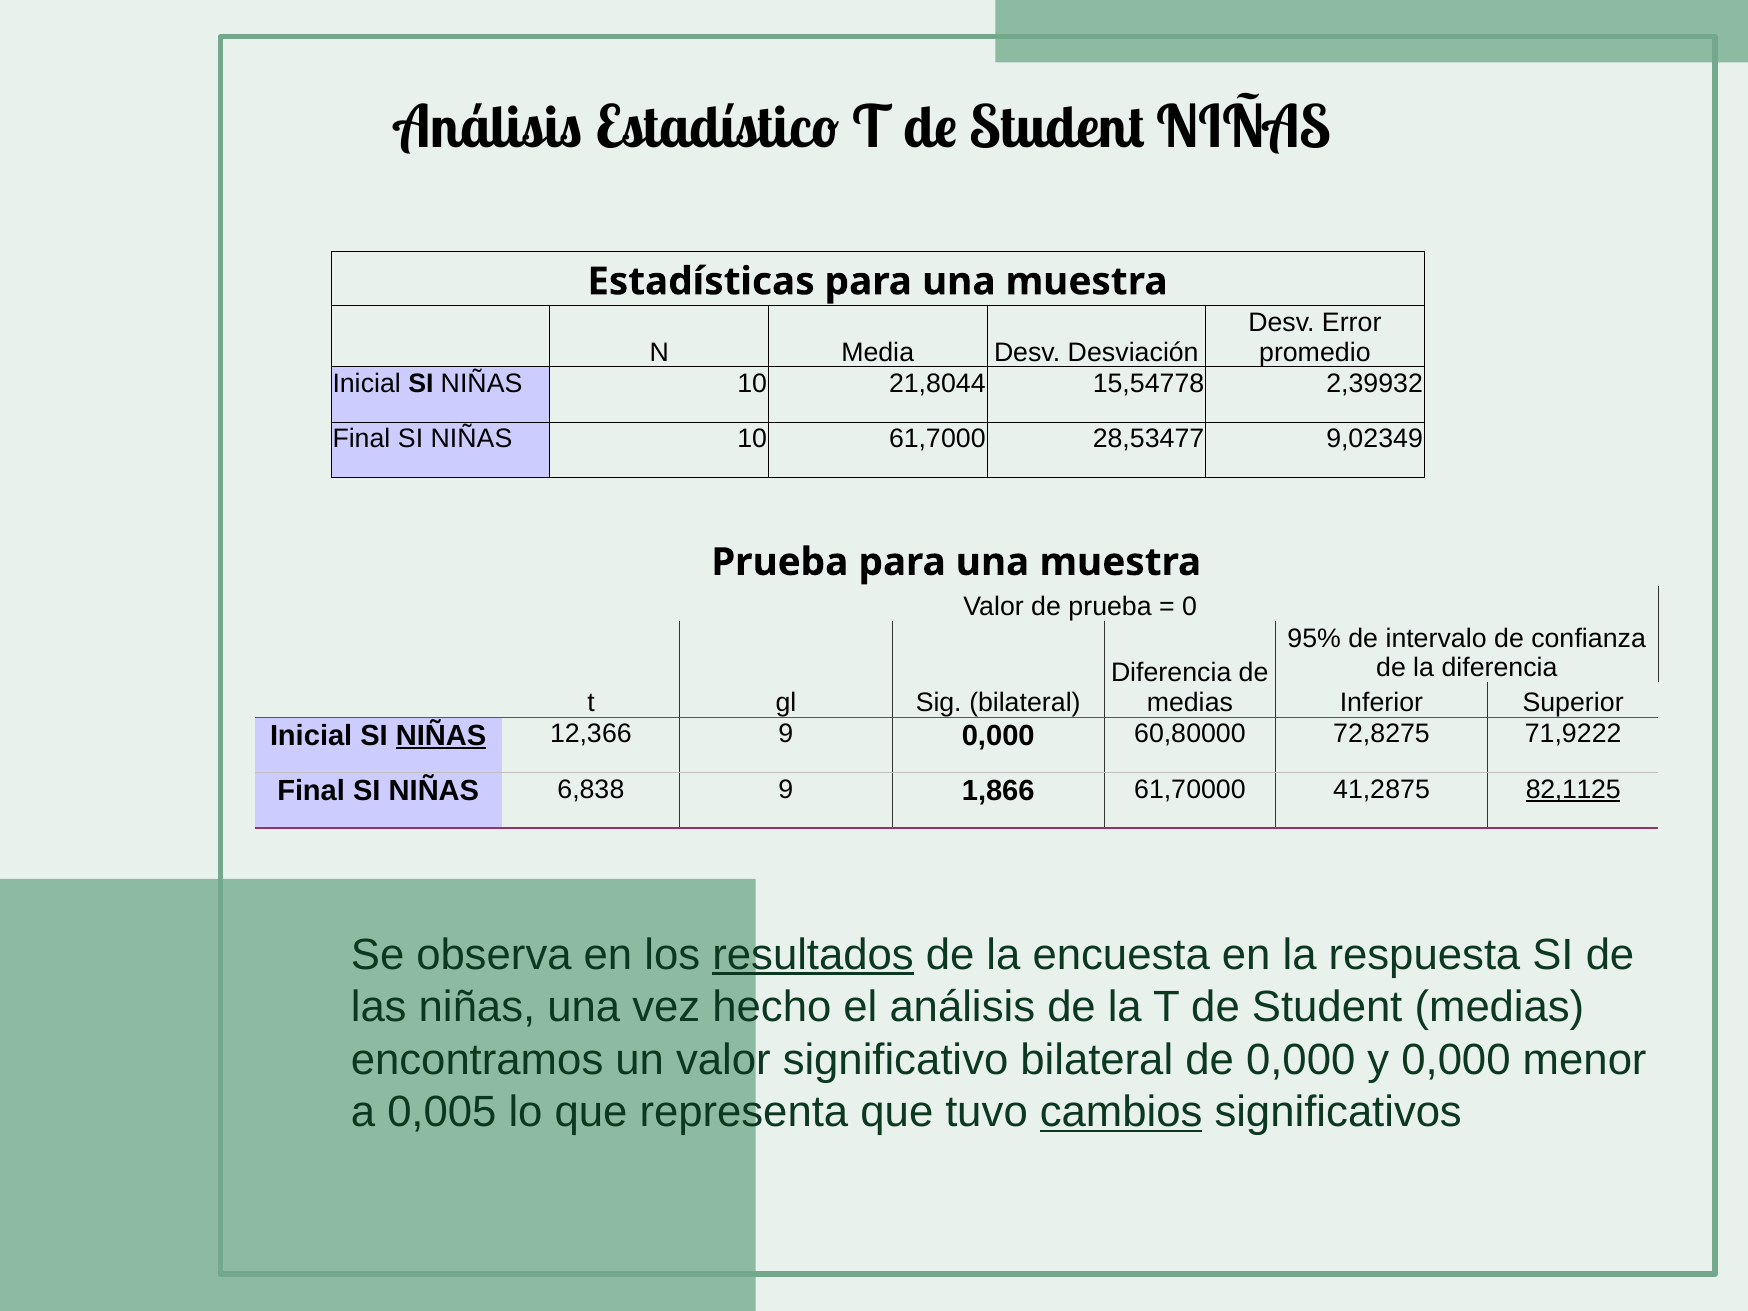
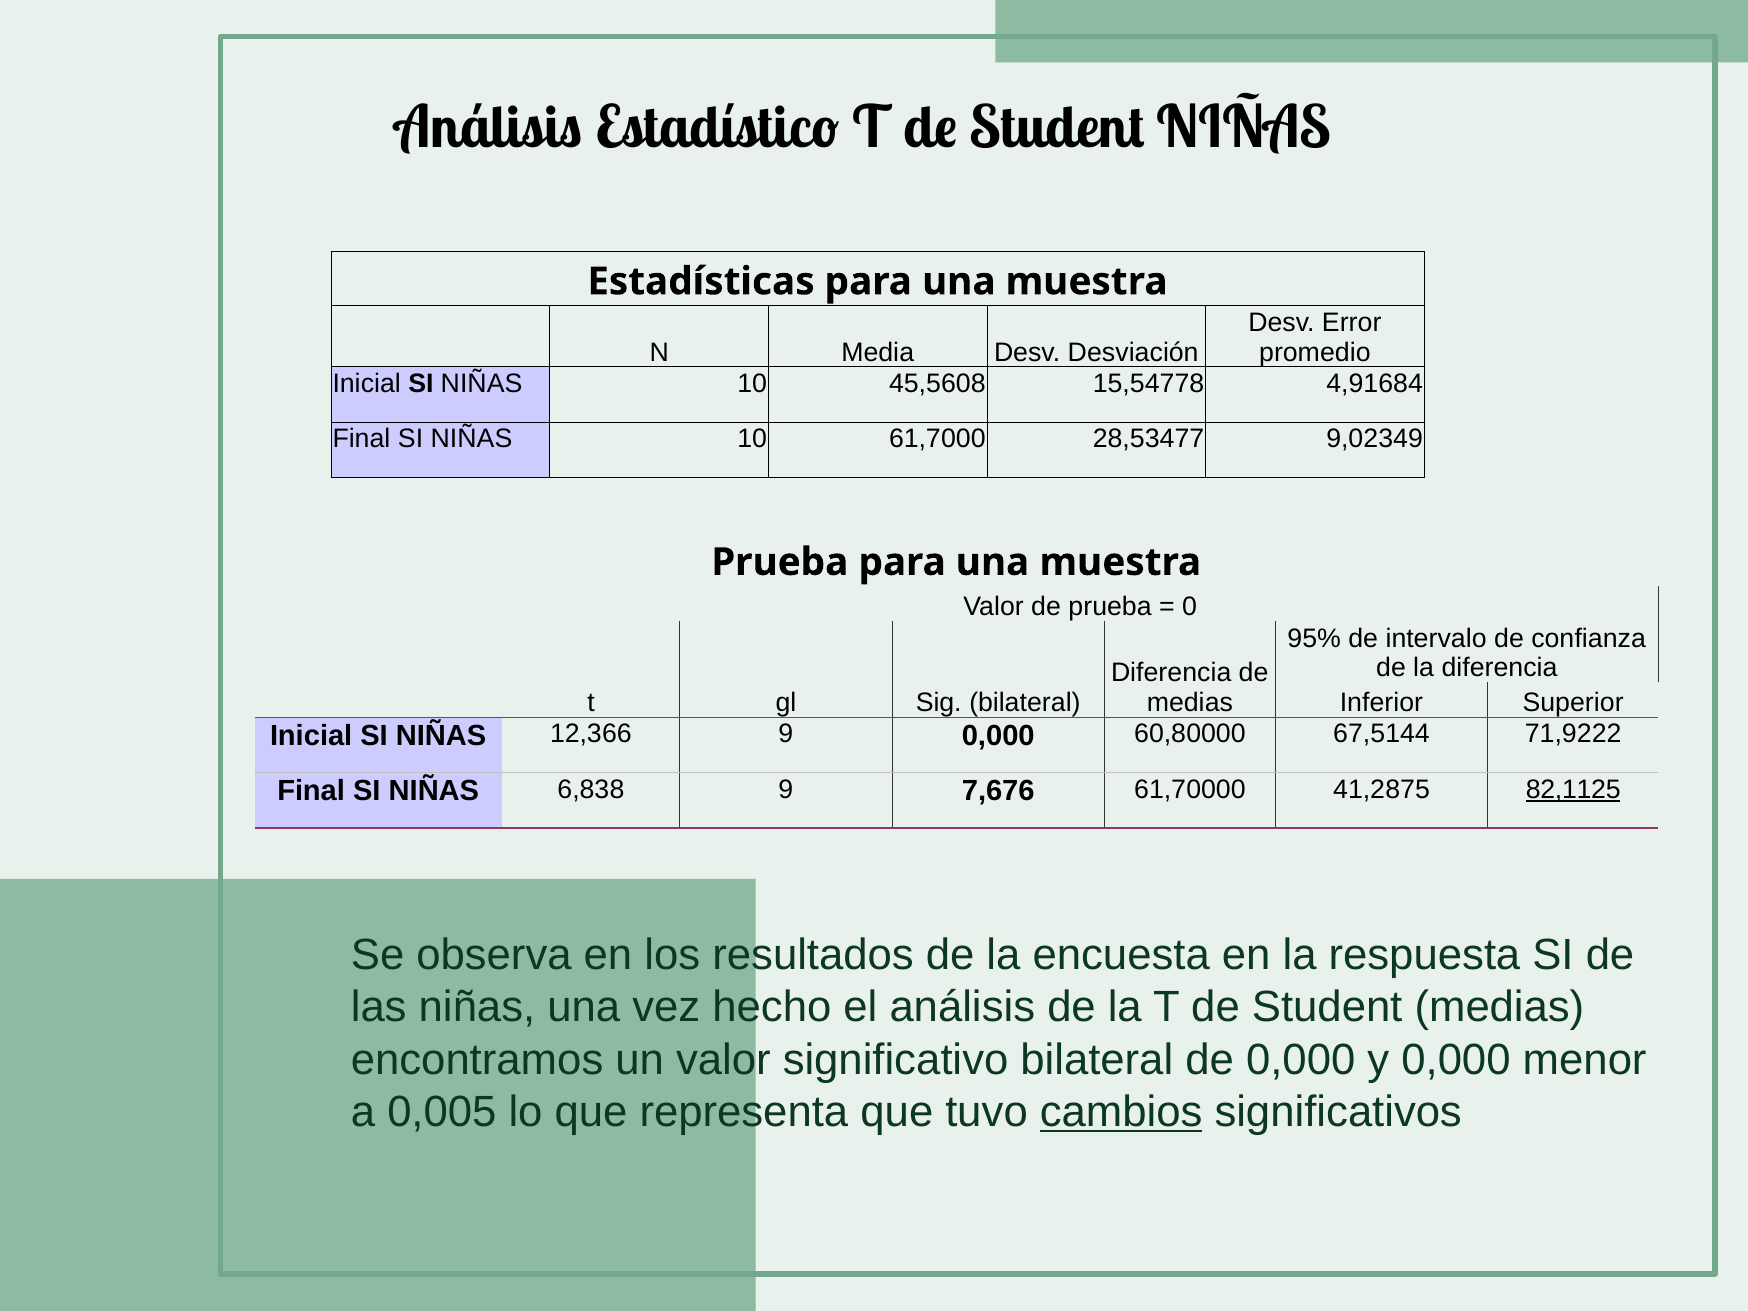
21,8044: 21,8044 -> 45,5608 (937, 384)
2,39932: 2,39932 -> 4,91684 (1375, 384)
NIÑAS underline: present -> none (441, 736)
72,8275: 72,8275 -> 67,5144 (1382, 734)
1,866: 1,866 -> 7,676 (998, 791)
resultados underline: present -> none (813, 955)
